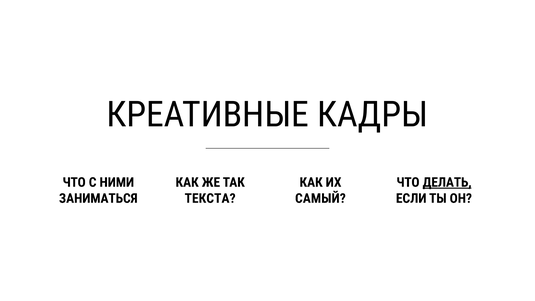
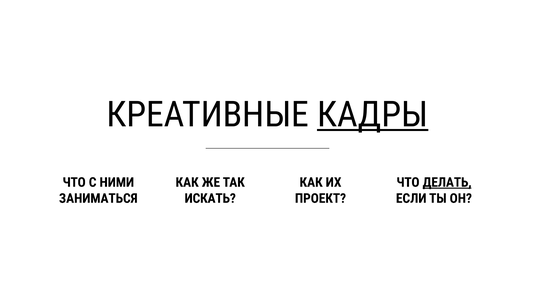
КАДРЫ underline: none -> present (373, 115)
ТЕКСТА: ТЕКСТА -> ИСКАТЬ (210, 198)
САМЫЙ: САМЫЙ -> ПРОЕКТ (321, 198)
